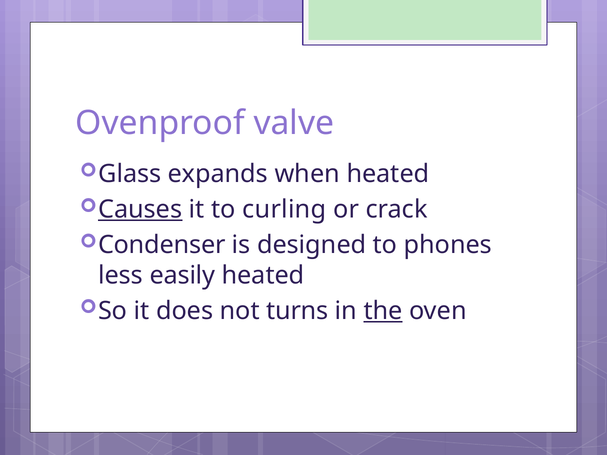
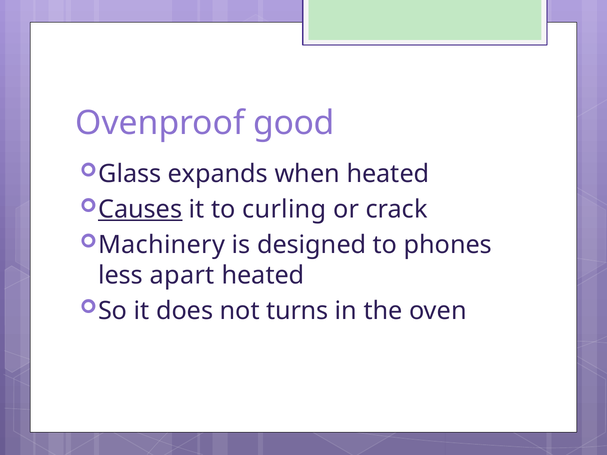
valve: valve -> good (294, 123)
Condenser: Condenser -> Machinery (162, 245)
easily: easily -> apart (182, 275)
the underline: present -> none (383, 311)
